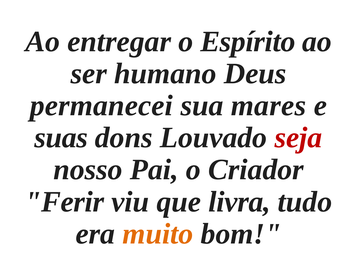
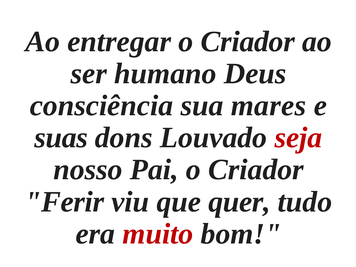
entregar o Espírito: Espírito -> Criador (248, 42)
permanecei: permanecei -> consciência (101, 106)
livra: livra -> quer (240, 202)
muito colour: orange -> red (158, 234)
